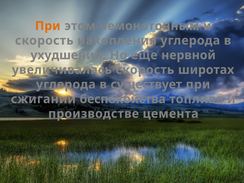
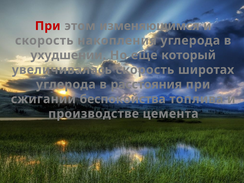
При colour: orange -> red (48, 26)
немонотонным: немонотонным -> изменяющимся (149, 26)
нервной: нервной -> который (189, 55)
существует: существует -> расстояния (146, 84)
